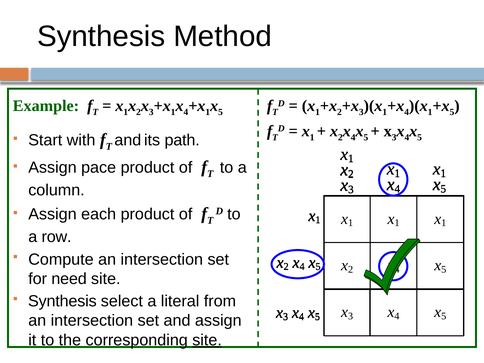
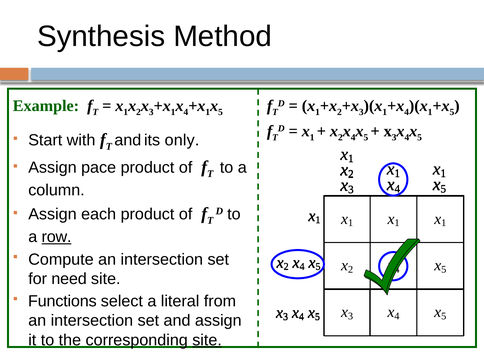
path: path -> only (182, 140)
row underline: none -> present (57, 237)
Synthesis: Synthesis -> Functions (62, 301)
